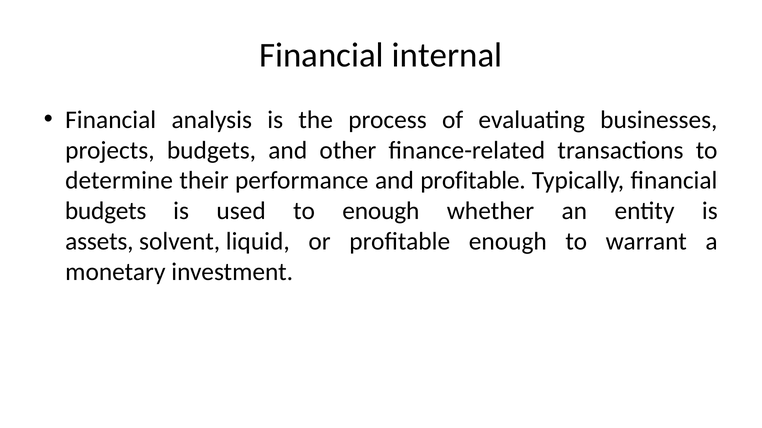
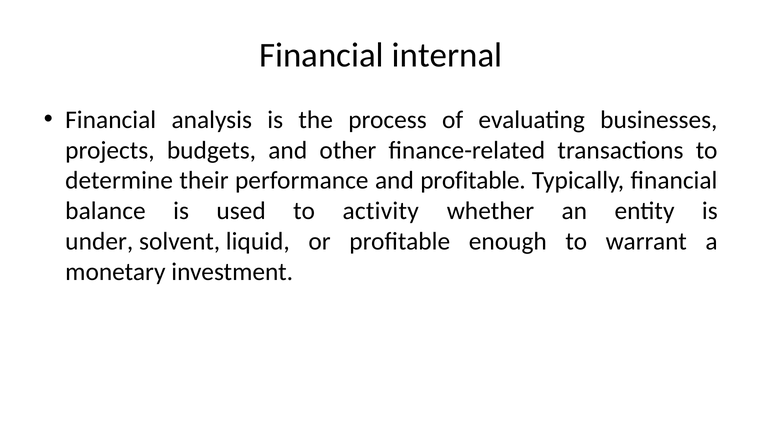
budgets: budgets -> balance (105, 211)
to enough: enough -> activity (381, 211)
assets: assets -> under (99, 242)
